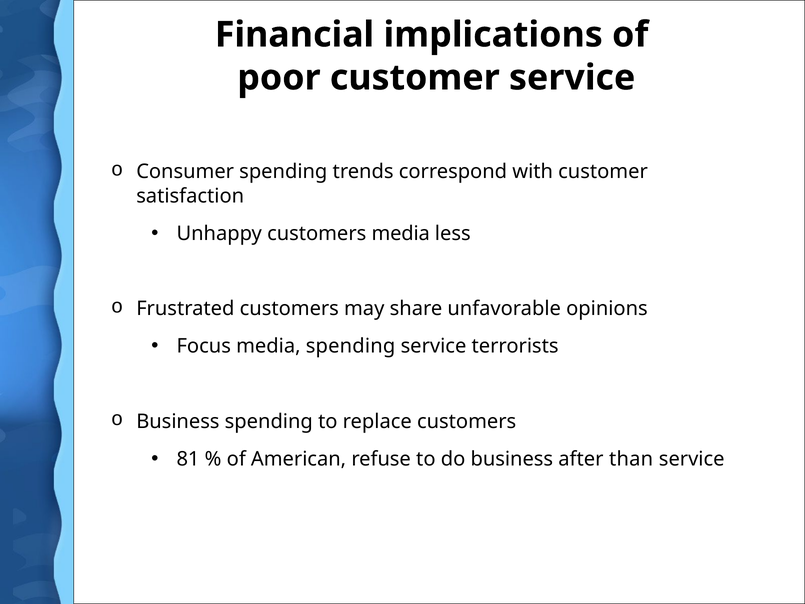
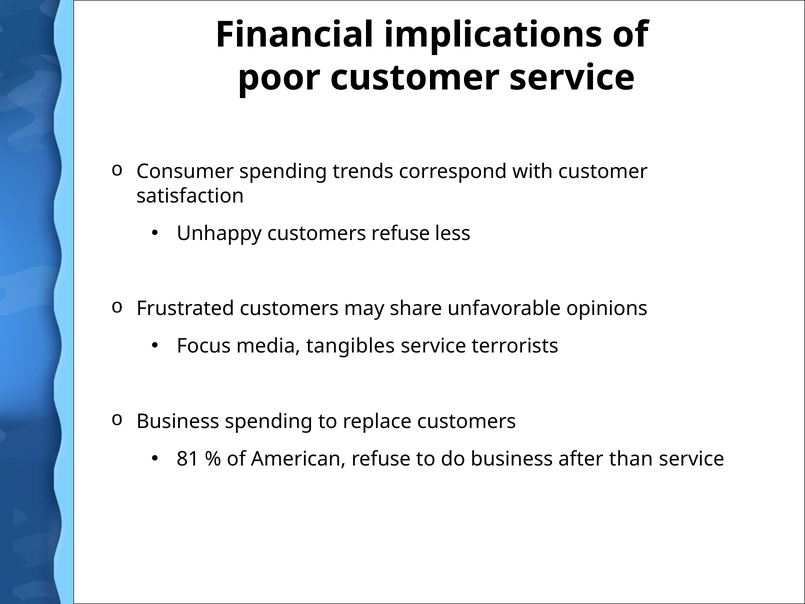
customers media: media -> refuse (401, 233)
media spending: spending -> tangibles (351, 346)
